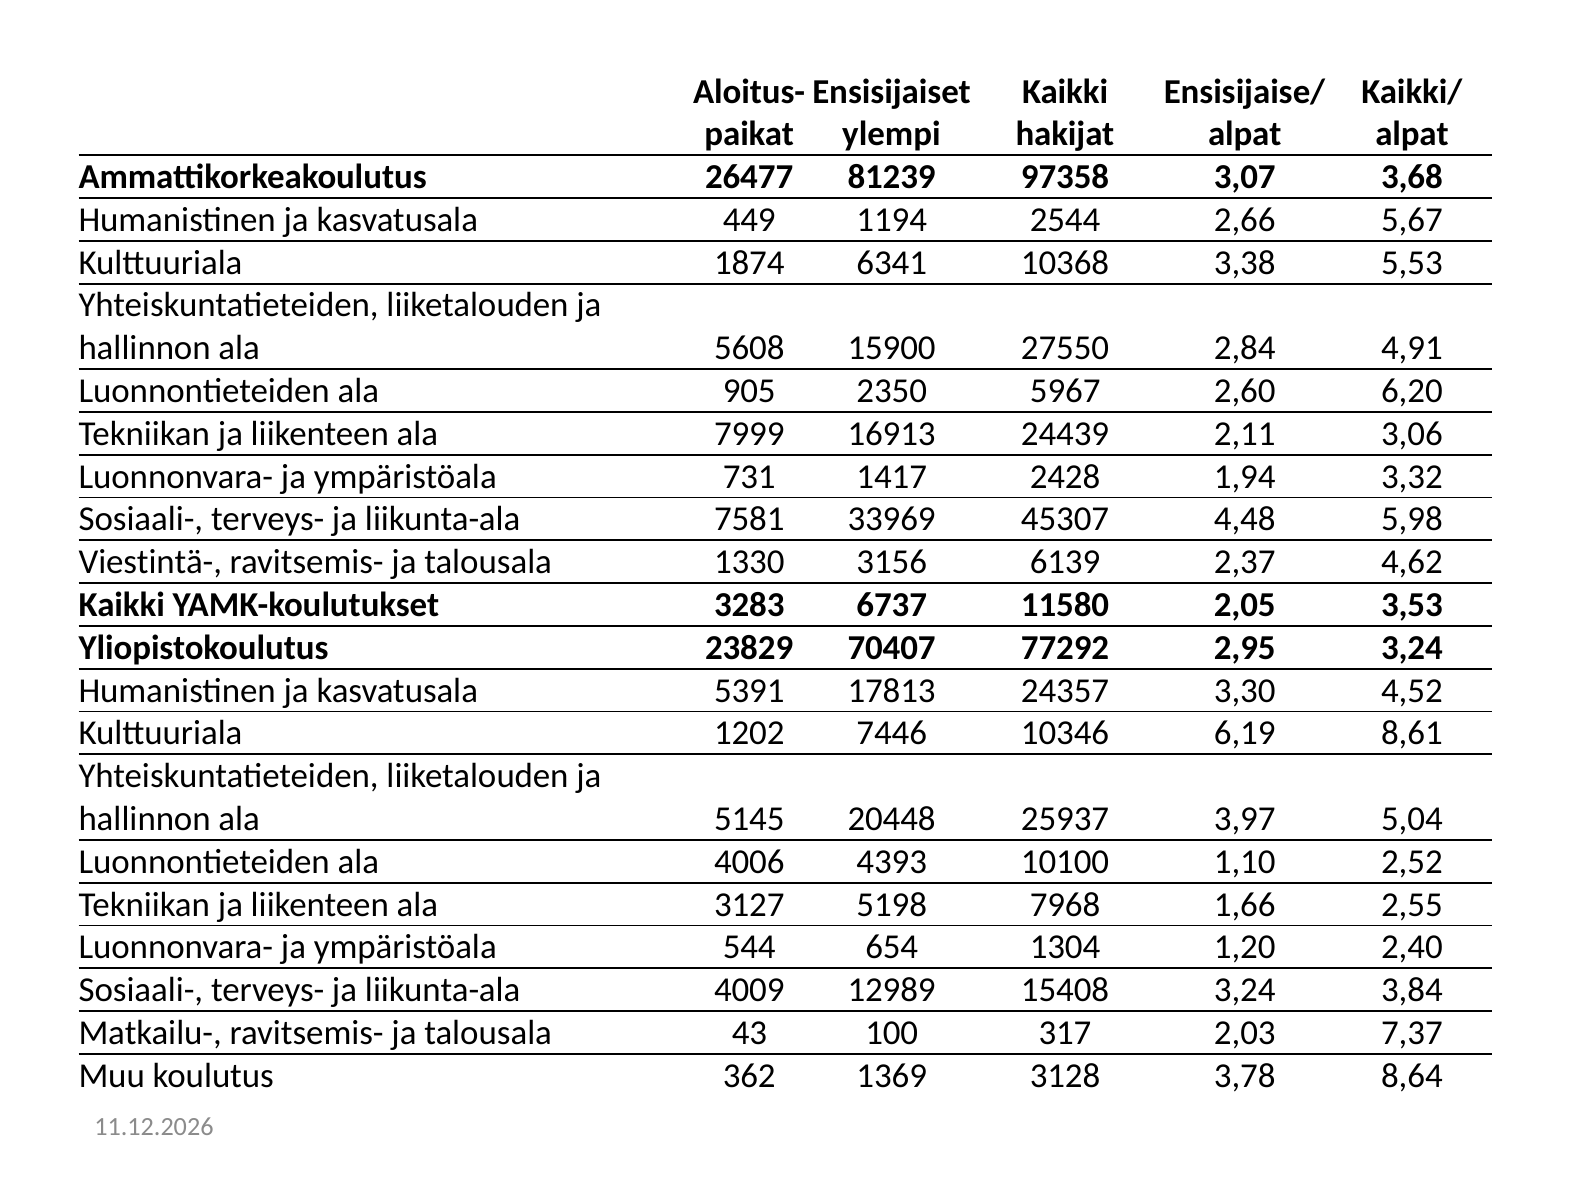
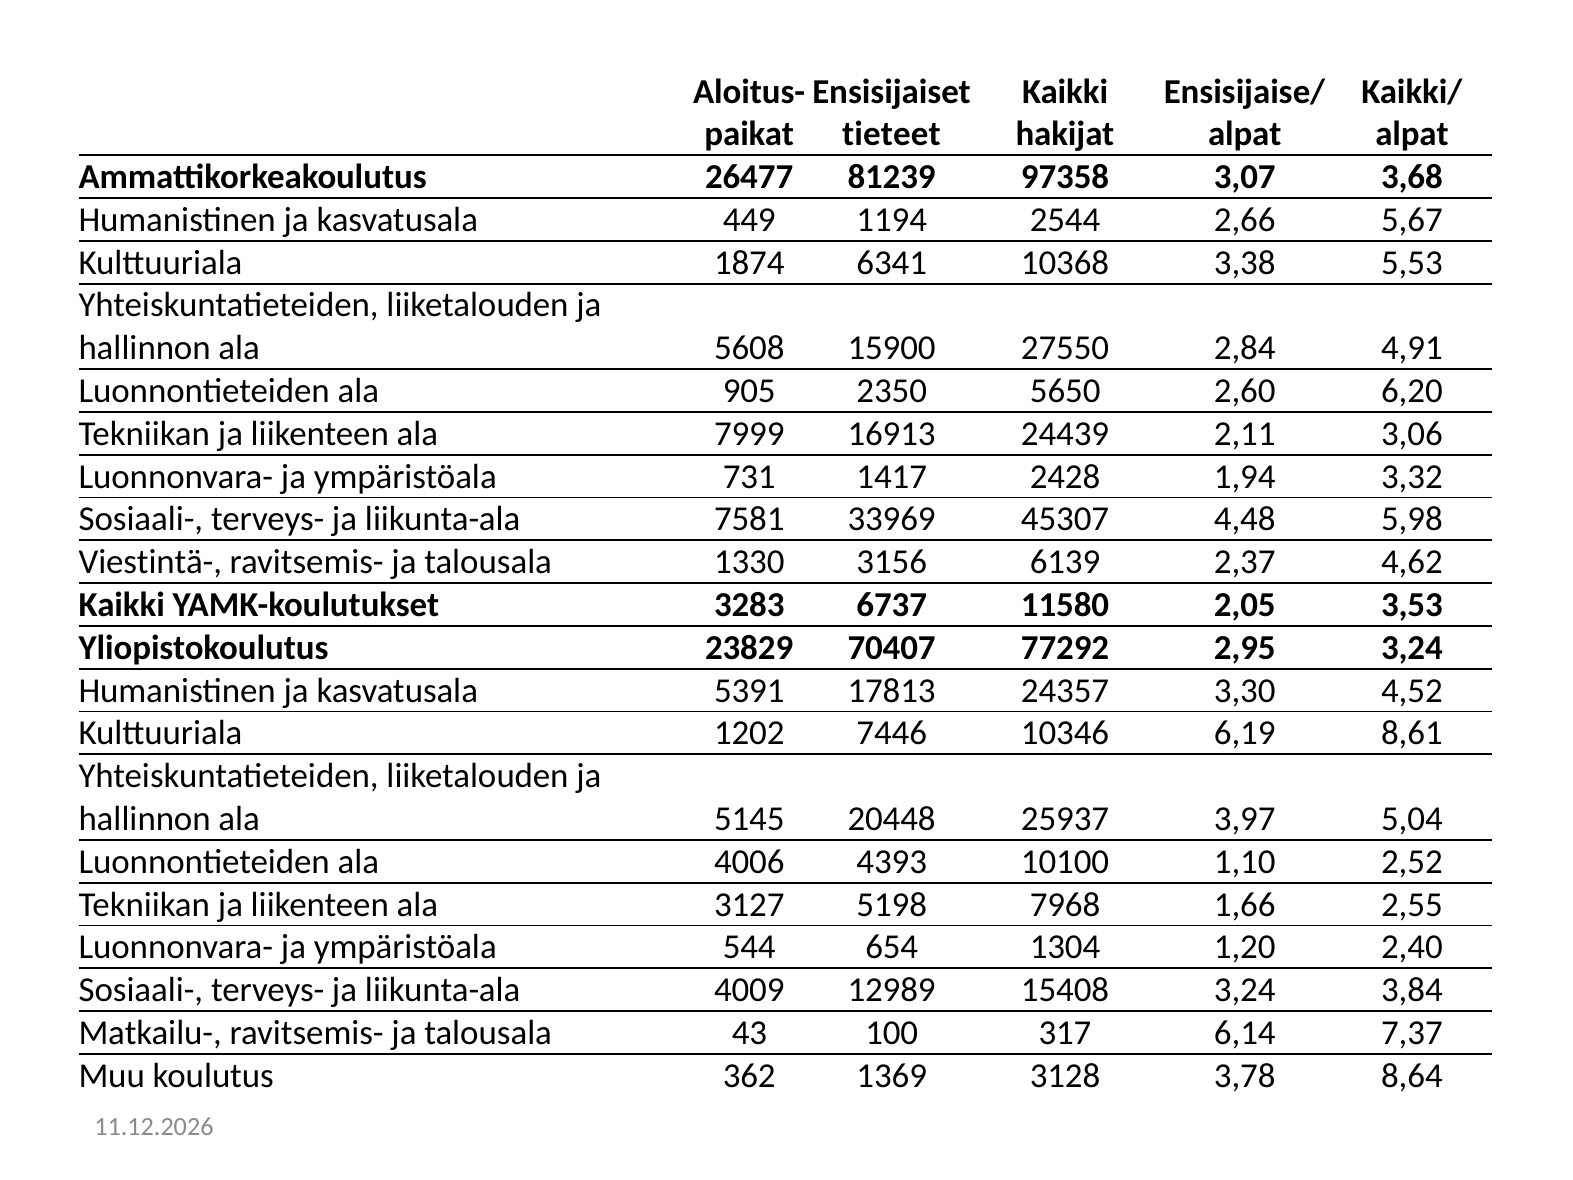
ylempi: ylempi -> tieteet (891, 134)
5967: 5967 -> 5650 (1065, 391)
2,03: 2,03 -> 6,14 (1245, 1033)
